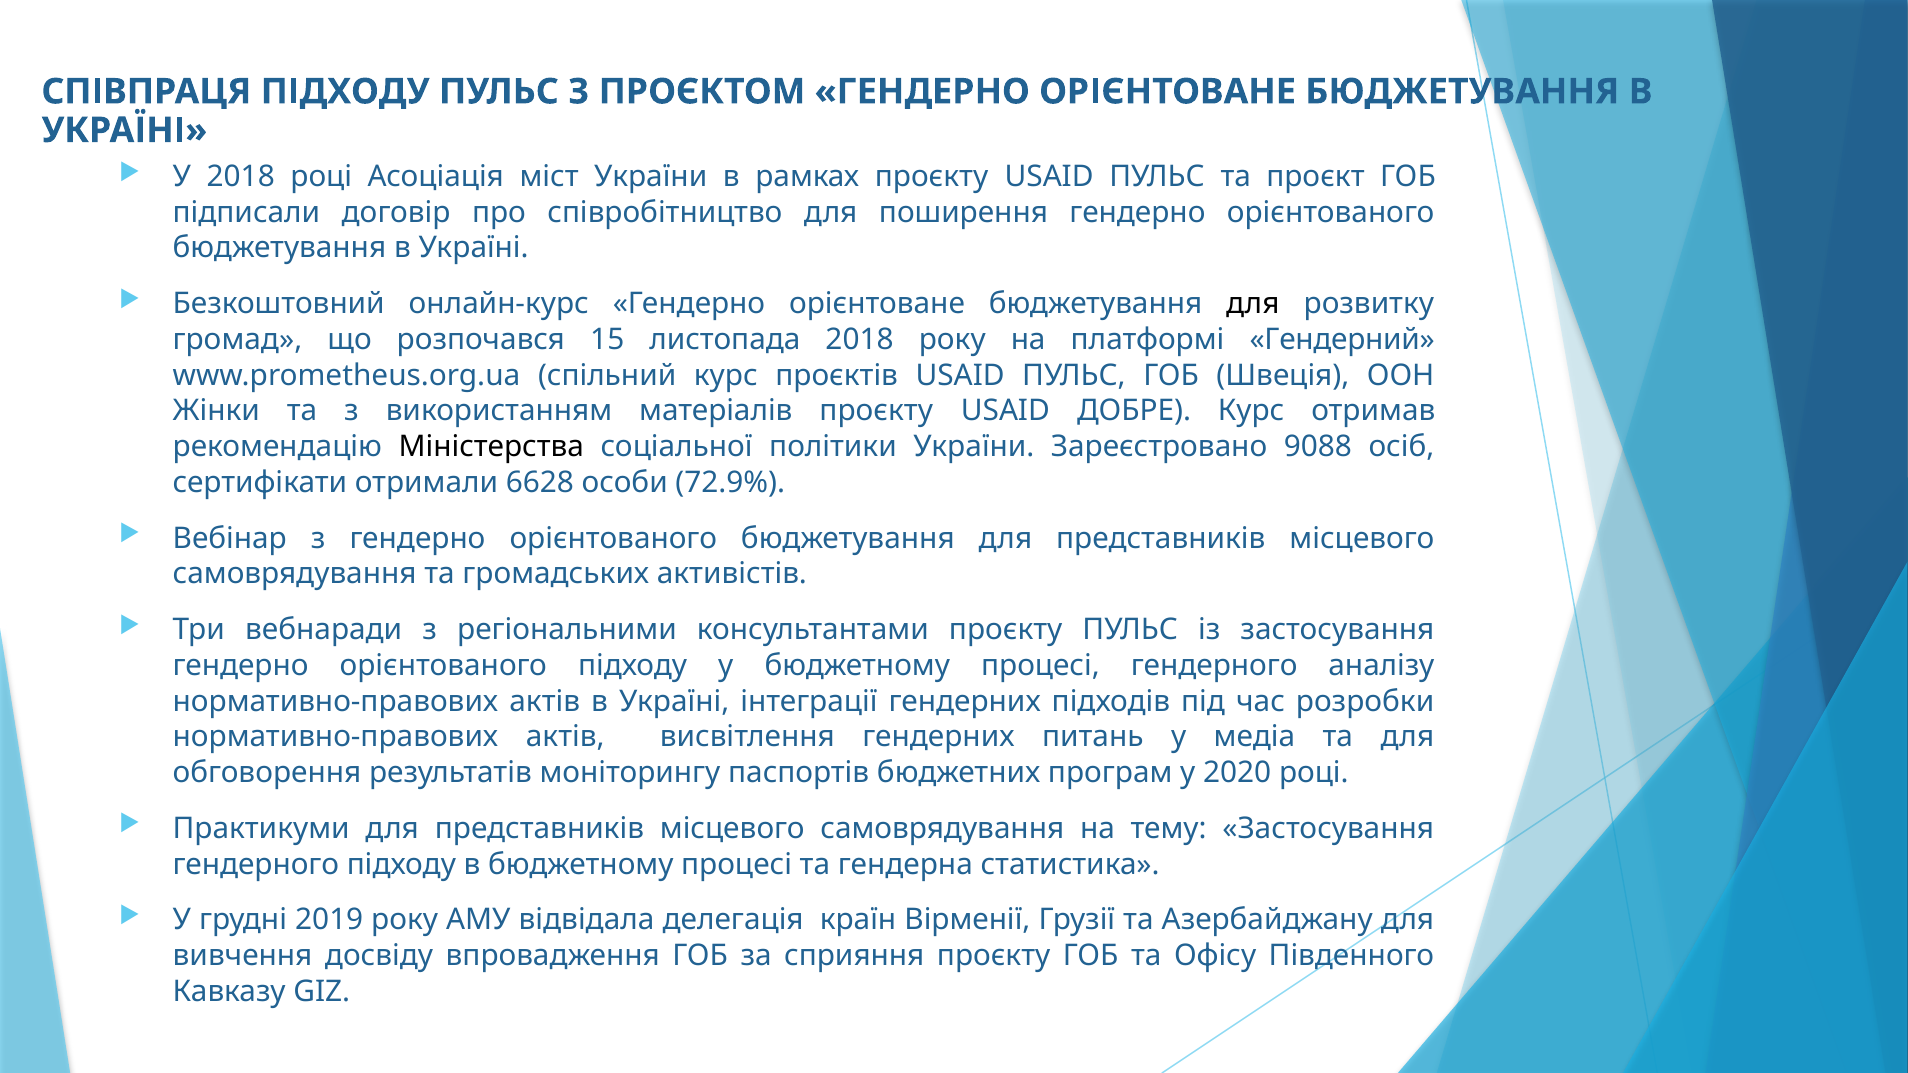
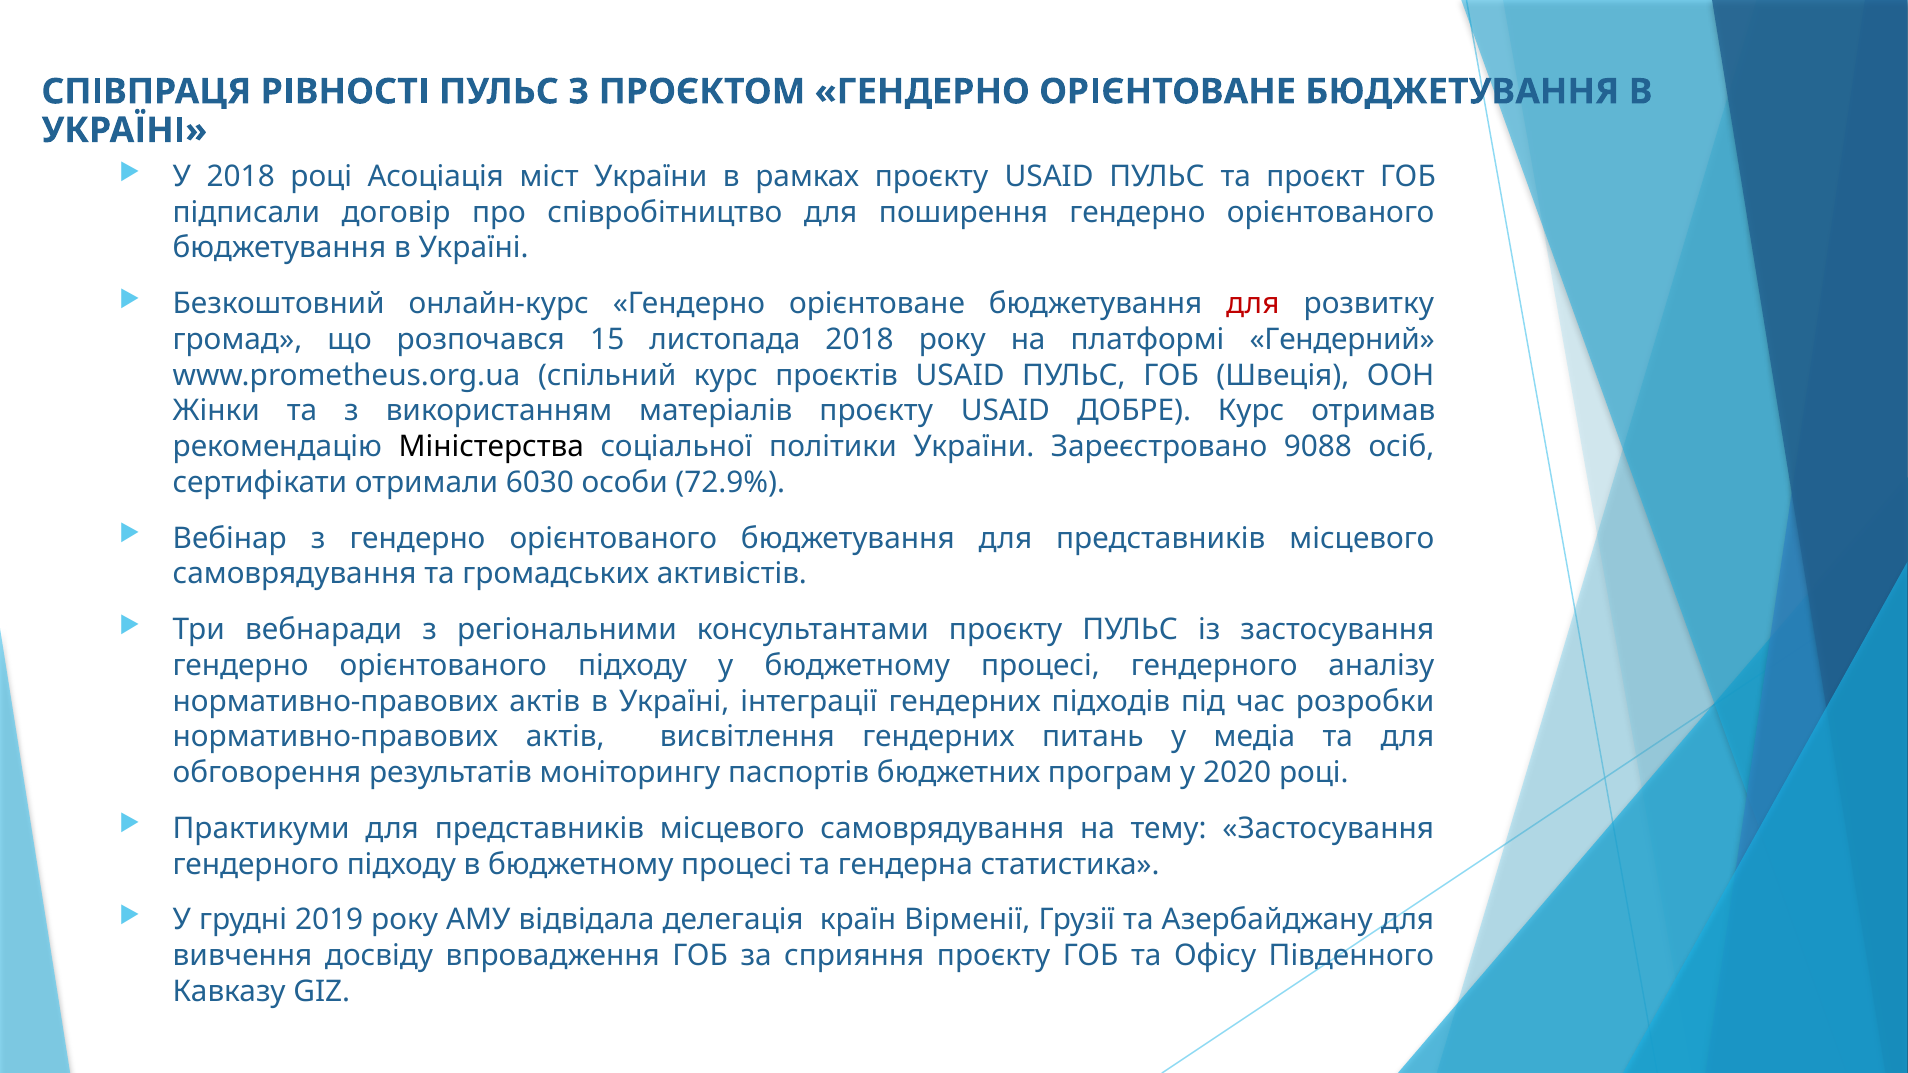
СПІВПРАЦЯ ПІДХОДУ: ПІДХОДУ -> РІВНОСТІ (345, 92)
для colour: black -> red (1253, 304)
6628: 6628 -> 6030 (540, 483)
